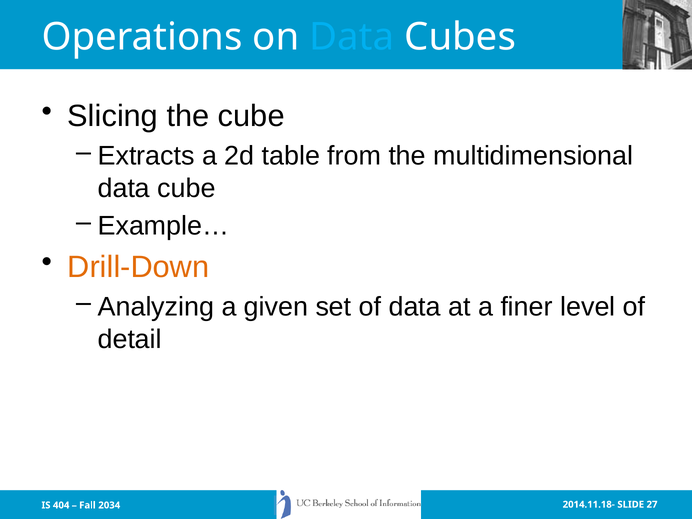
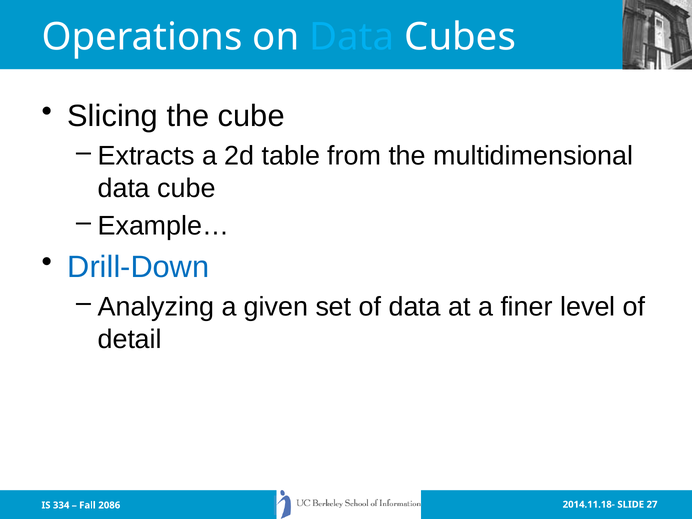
Drill-Down colour: orange -> blue (138, 267)
404: 404 -> 334 (61, 505)
2034: 2034 -> 2086 (109, 505)
